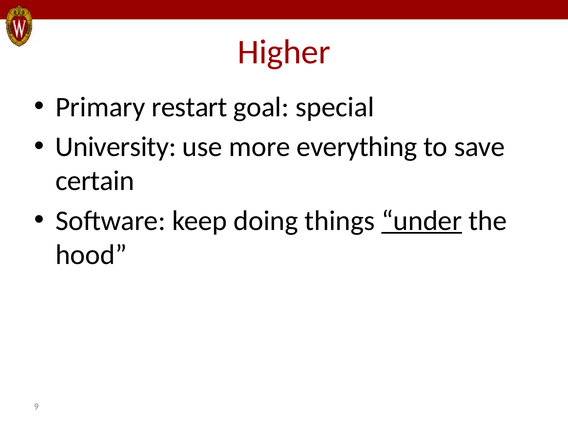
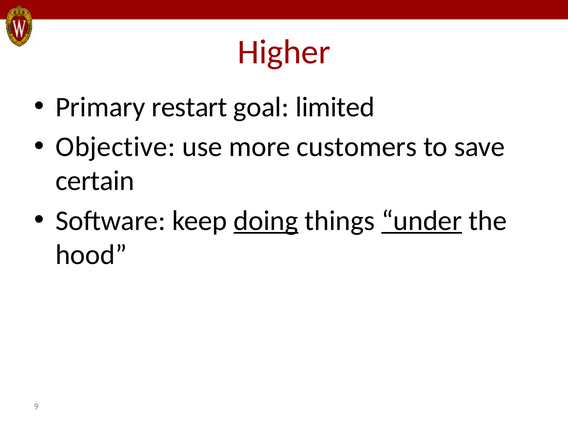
special: special -> limited (335, 107)
University: University -> Objective (115, 147)
everything: everything -> customers (357, 147)
doing underline: none -> present (266, 221)
